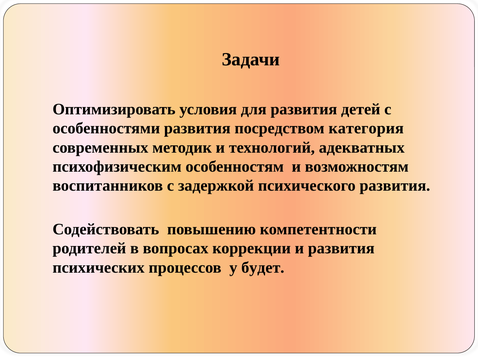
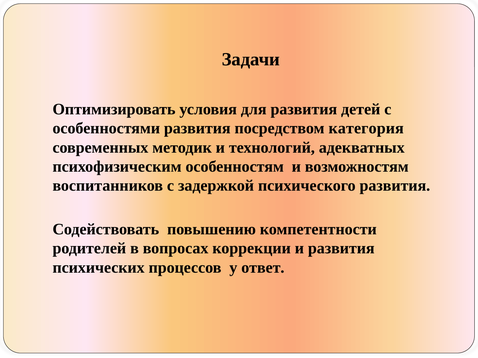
будет: будет -> ответ (263, 268)
